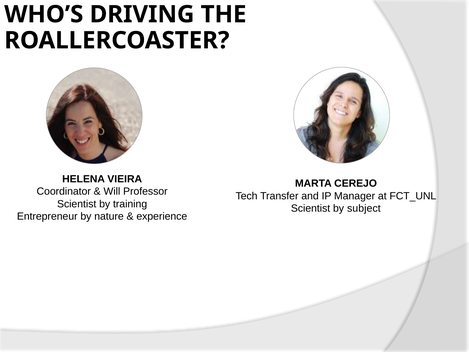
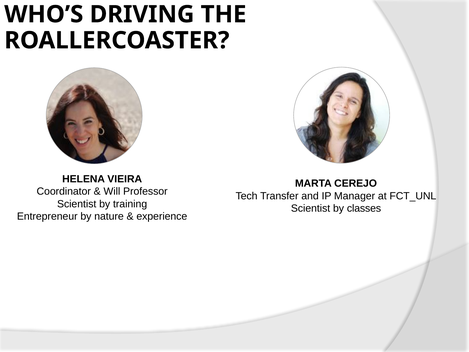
subject: subject -> classes (364, 208)
